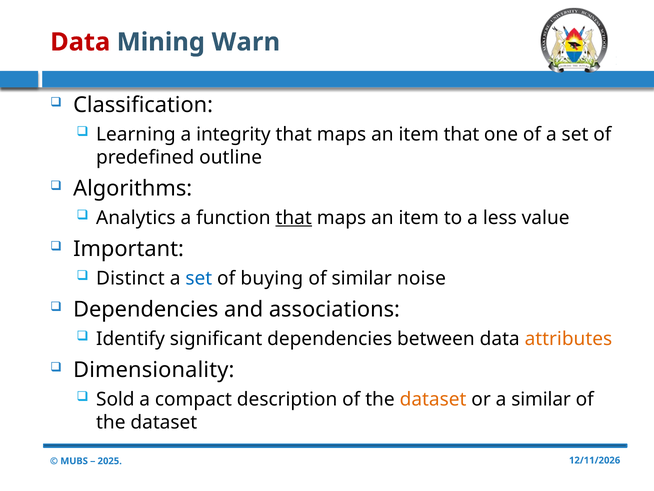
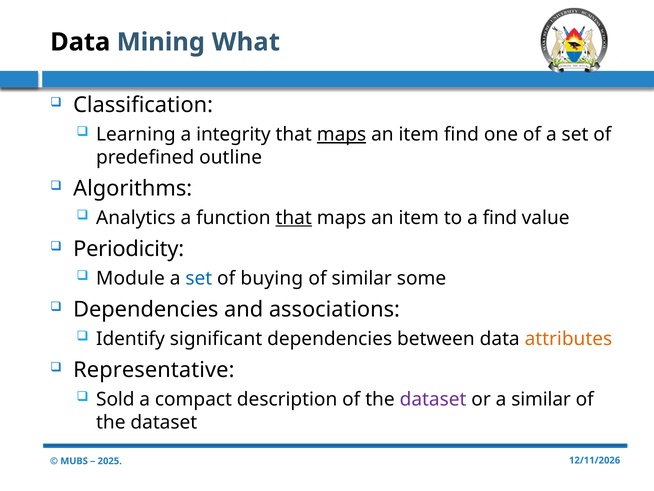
Data colour: red -> black (80, 42)
Warn: Warn -> What (246, 42)
maps underline: none -> present (342, 134)
item that: that -> find (461, 134)
a less: less -> find (500, 218)
Important: Important -> Periodicity (129, 249)
Distinct: Distinct -> Module (130, 278)
noise: noise -> some (422, 278)
Dimensionality: Dimensionality -> Representative (154, 370)
dataset colour: orange -> purple (433, 399)
